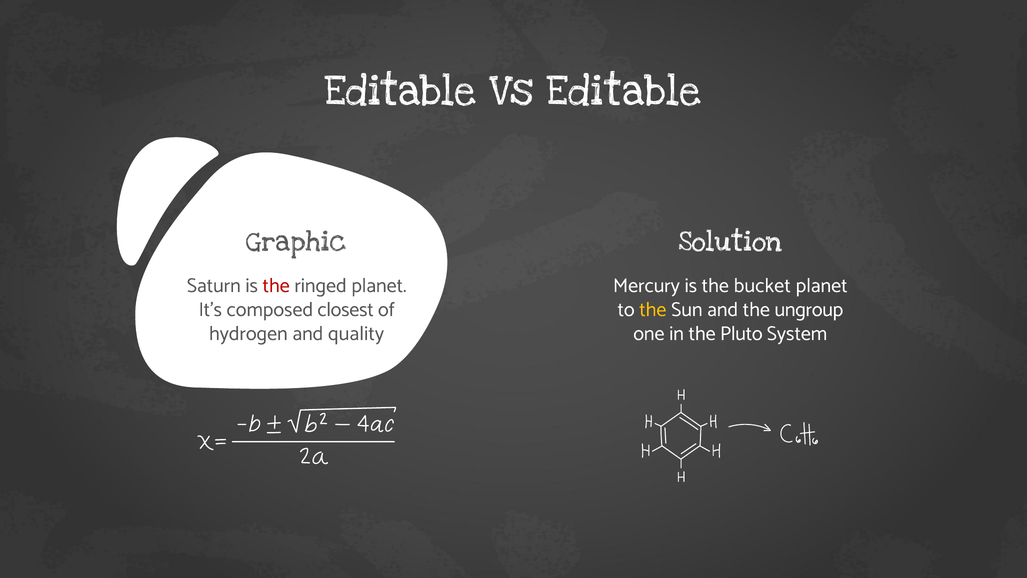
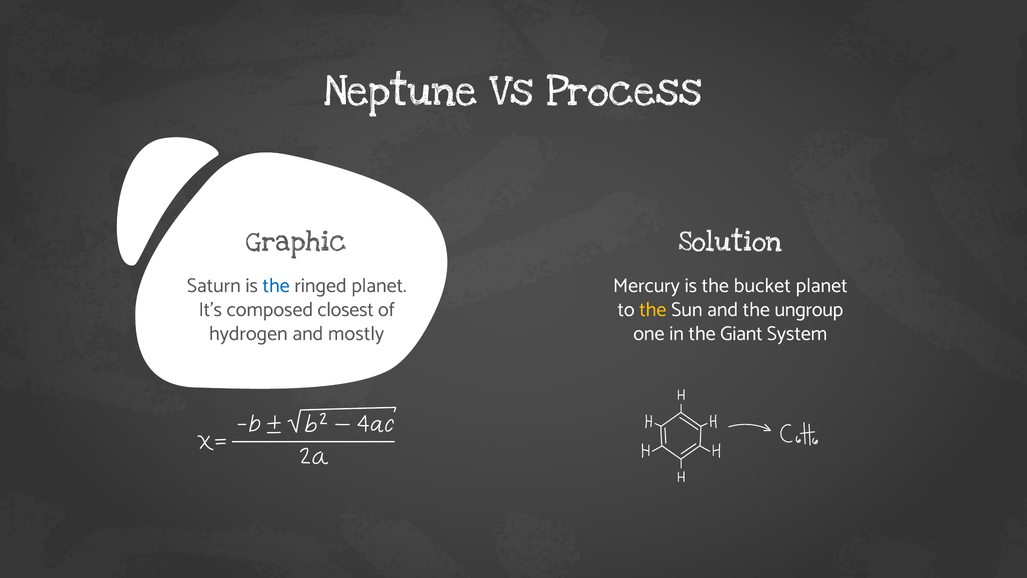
Editable: Editable -> Neptune (401, 91)
Vs Editable: Editable -> Process (624, 91)
the colour: red -> blue (276, 285)
quality: quality -> mostly (356, 333)
Pluto: Pluto -> Giant (741, 333)
